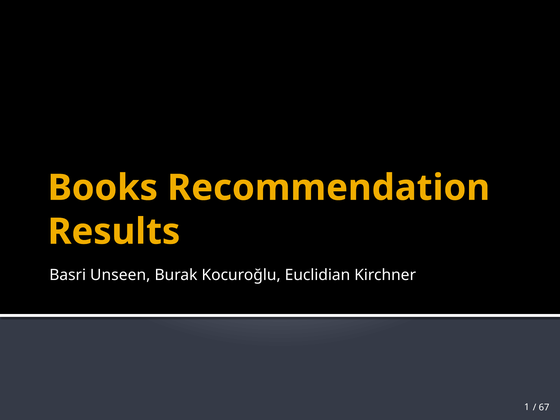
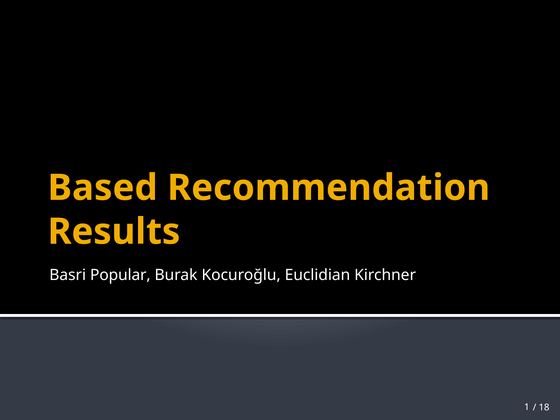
Books: Books -> Based (103, 188)
Unseen: Unseen -> Popular (120, 275)
67: 67 -> 18 (544, 407)
